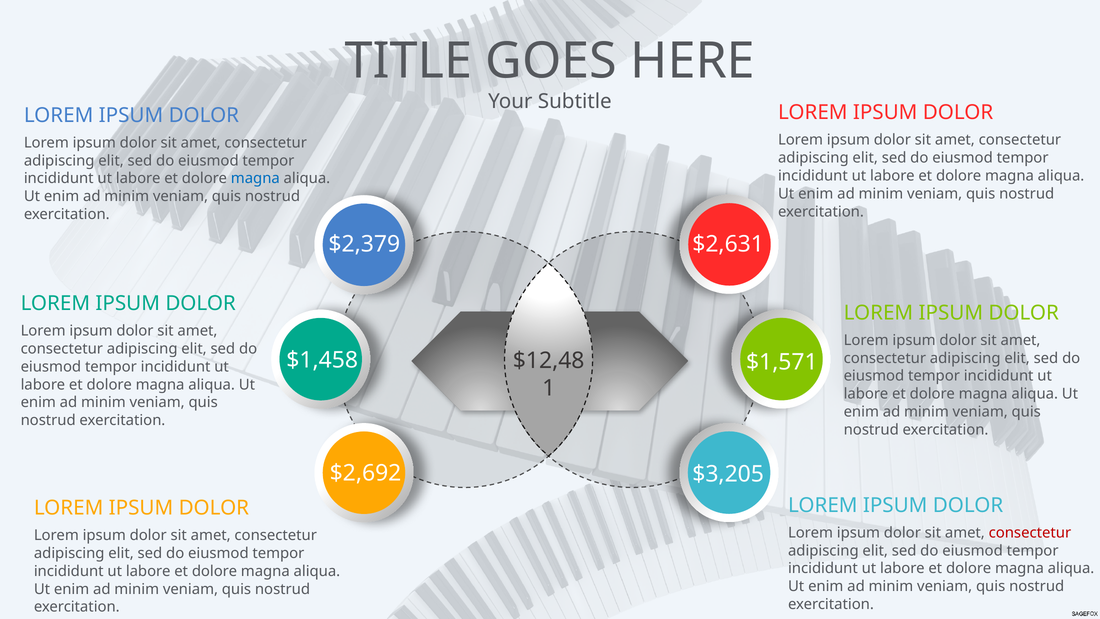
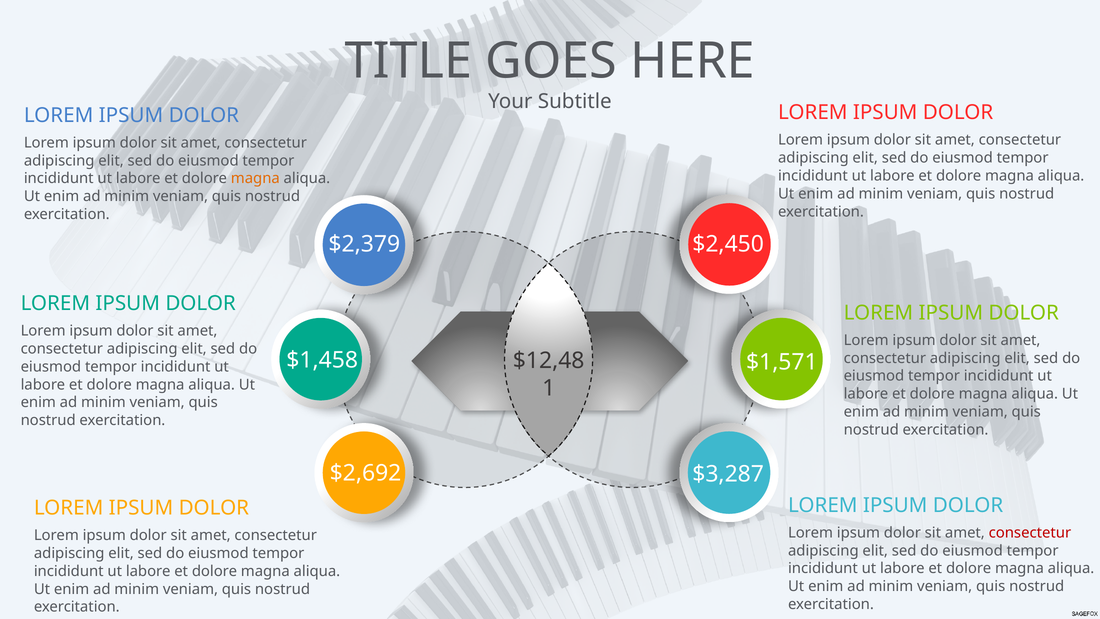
magna colour: blue -> orange (255, 178)
$2,631: $2,631 -> $2,450 (728, 244)
$3,205: $3,205 -> $3,287 (728, 474)
